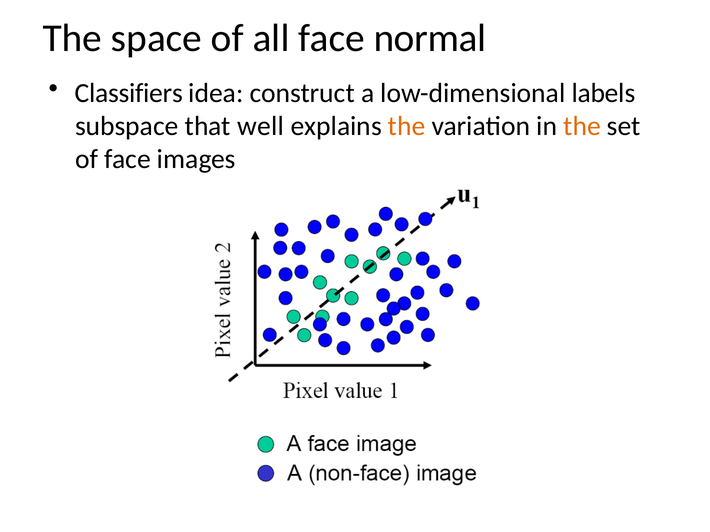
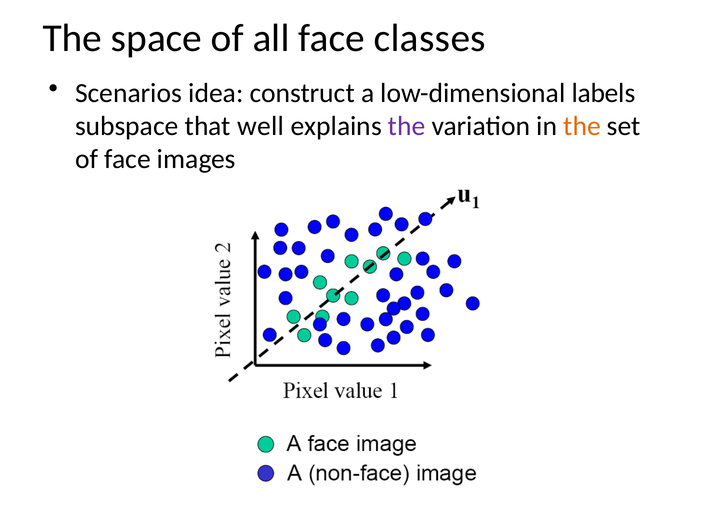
normal: normal -> classes (430, 38)
Classifiers: Classifiers -> Scenarios (129, 93)
the colour: orange -> purple (407, 126)
